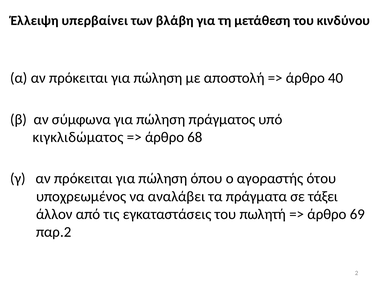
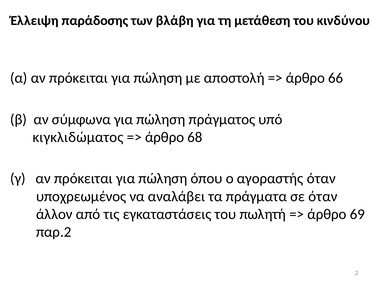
υπερβαίνει: υπερβαίνει -> παράδοσης (95, 21)
40: 40 -> 66 (336, 78)
αγοραστής ότου: ότου -> όταν (321, 178)
σε τάξει: τάξει -> όταν (323, 196)
